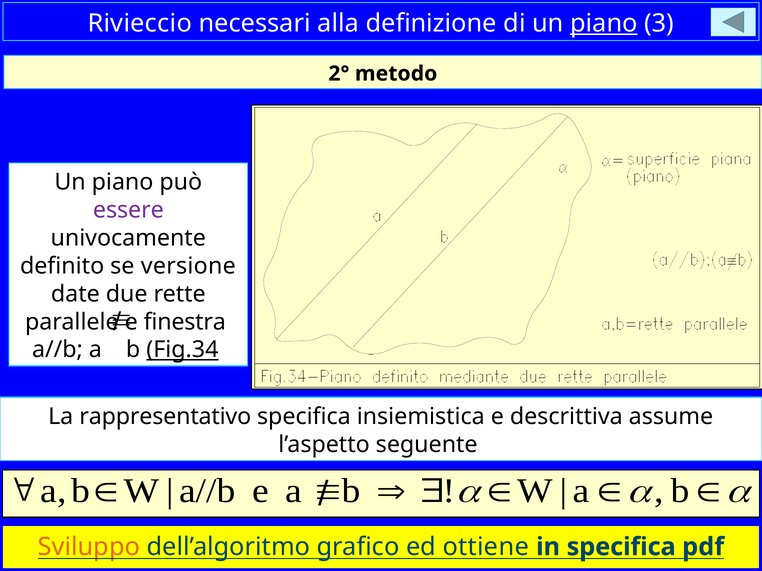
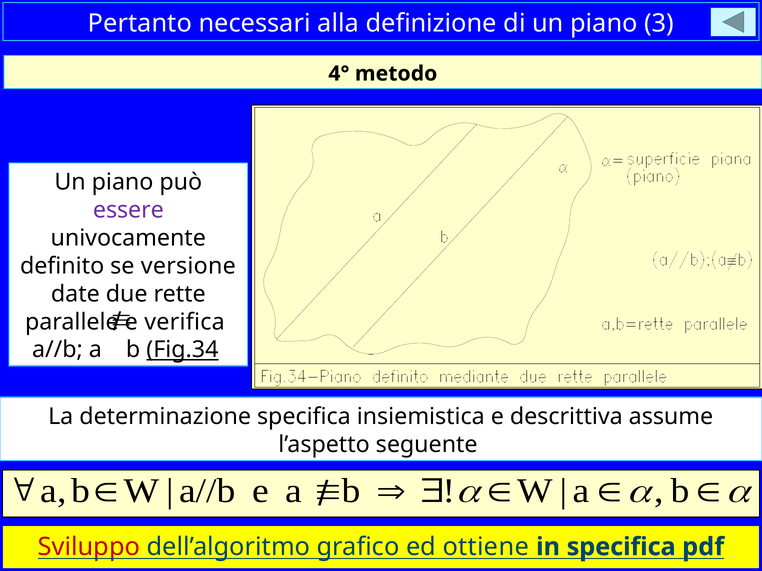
Rivieccio: Rivieccio -> Pertanto (140, 23)
piano underline: present -> none (604, 23)
2°: 2° -> 4° (339, 74)
finestra: finestra -> verifica (185, 322)
rappresentativo: rappresentativo -> determinazione (165, 417)
Sviluppo colour: orange -> red (89, 547)
